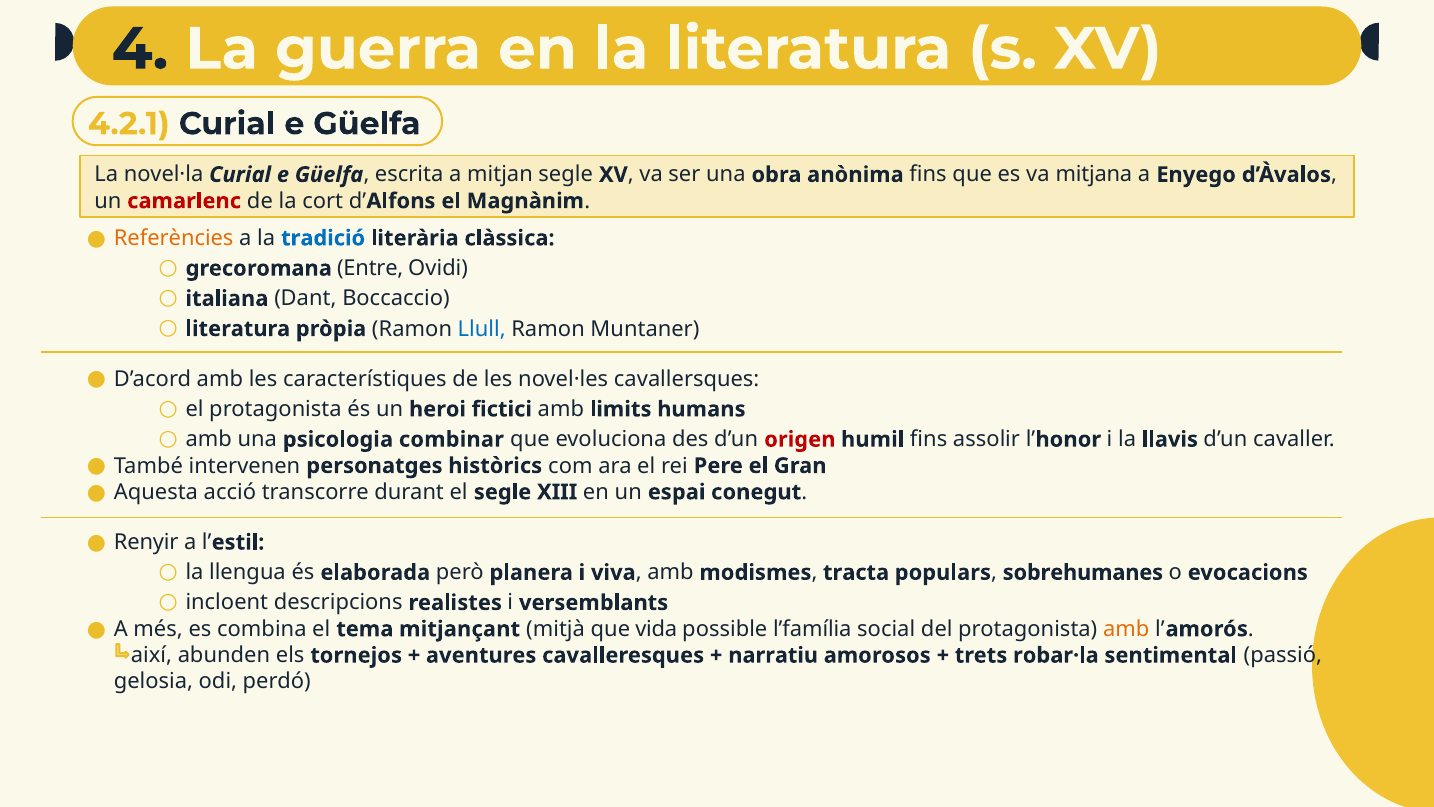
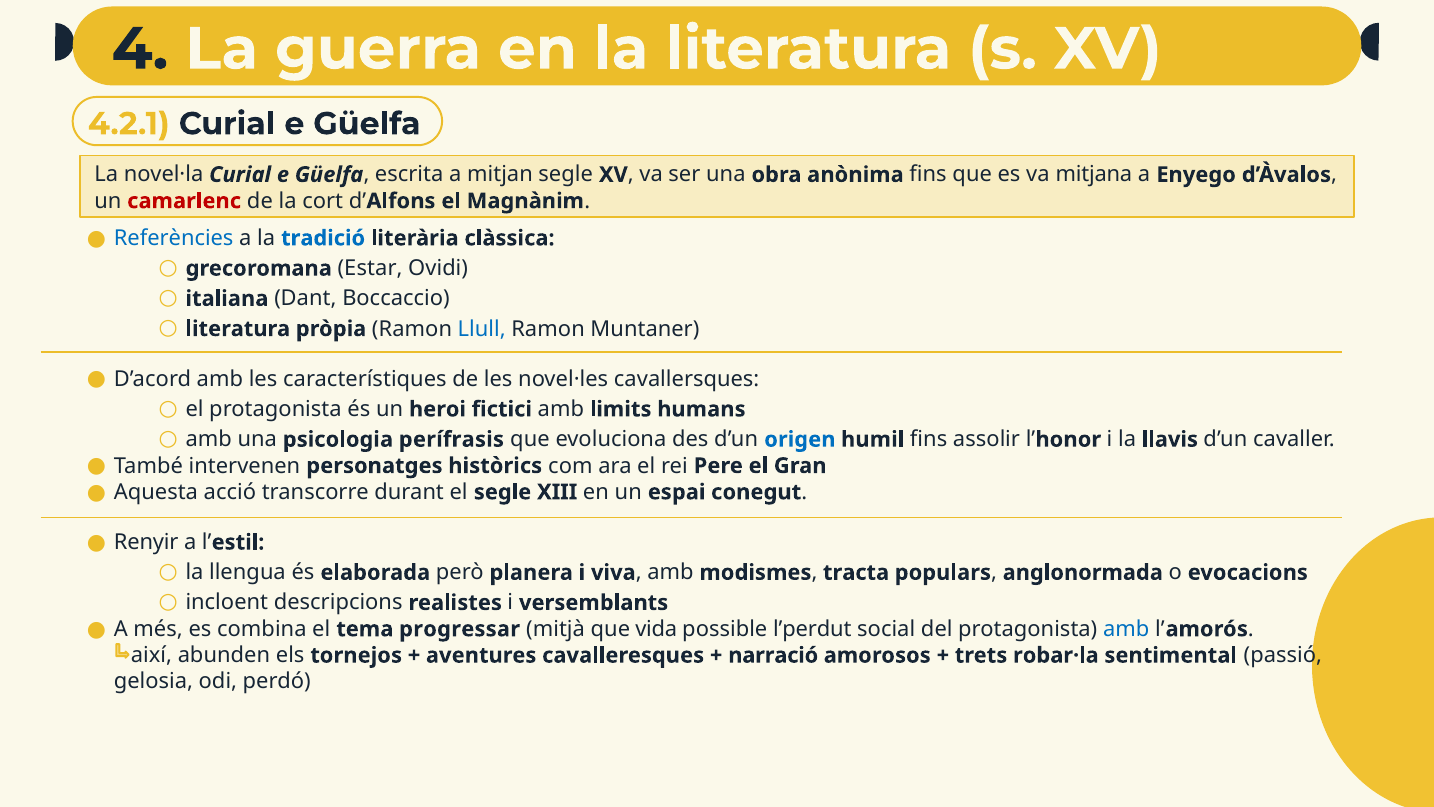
Referències colour: orange -> blue (174, 238)
Entre: Entre -> Estar (370, 268)
combinar: combinar -> perífrasis (451, 439)
origen colour: red -> blue (800, 439)
sobrehumanes: sobrehumanes -> anglonormada (1083, 572)
mitjançant: mitjançant -> progressar (460, 629)
l’família: l’família -> l’perdut (812, 629)
amb colour: orange -> blue (1126, 629)
narratiu: narratiu -> narració (773, 655)
